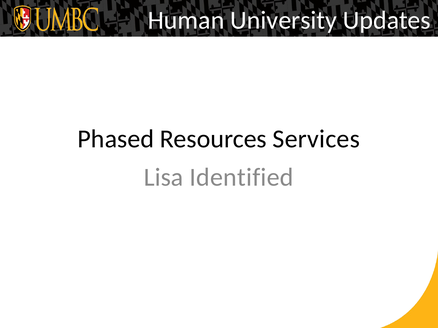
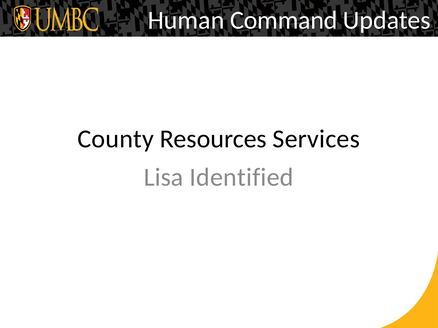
University: University -> Command (284, 20)
Phased: Phased -> County (116, 139)
